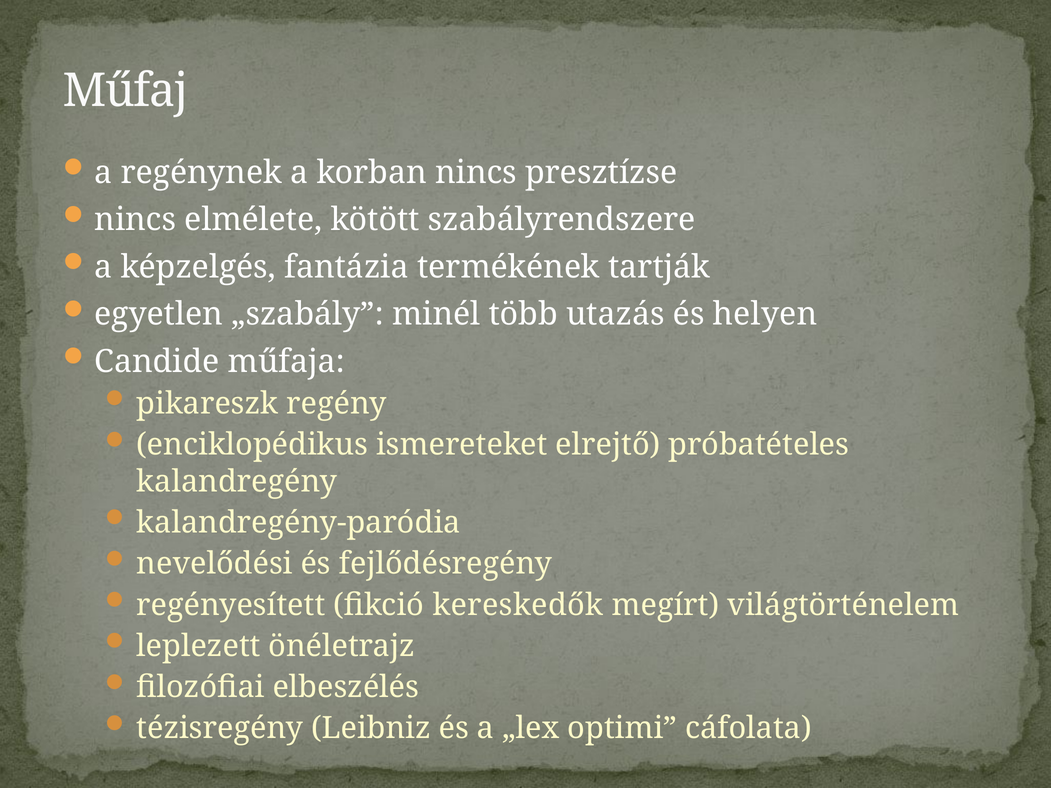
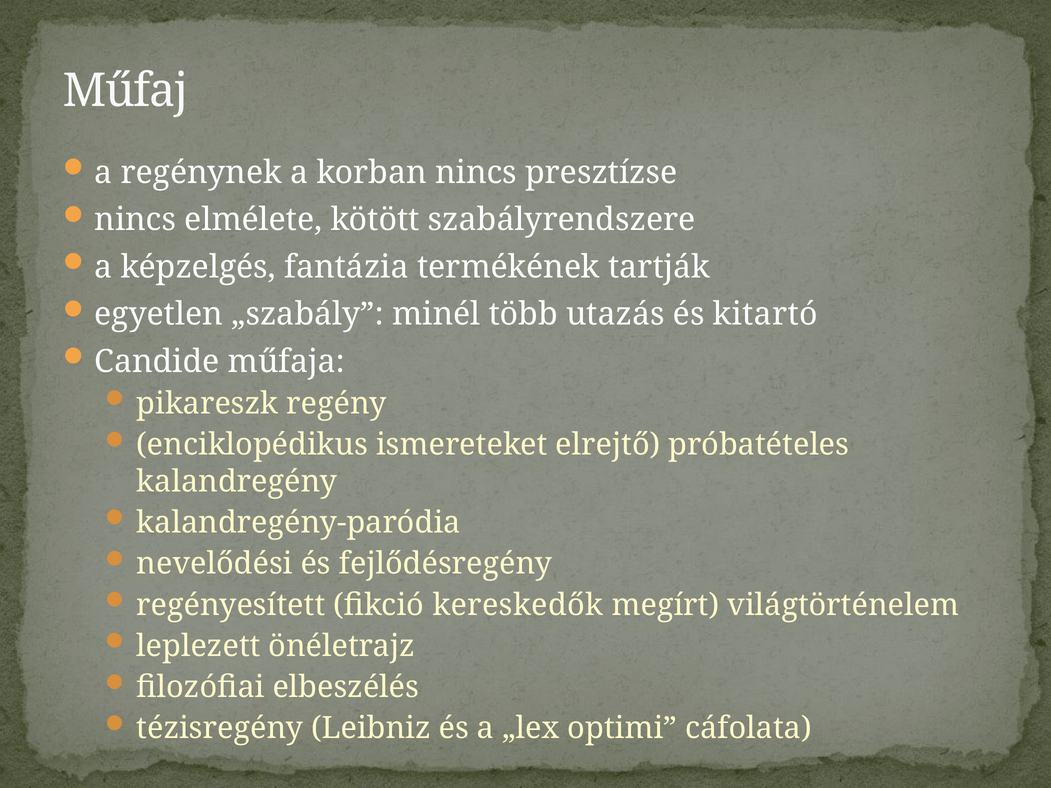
helyen: helyen -> kitartó (765, 314)
